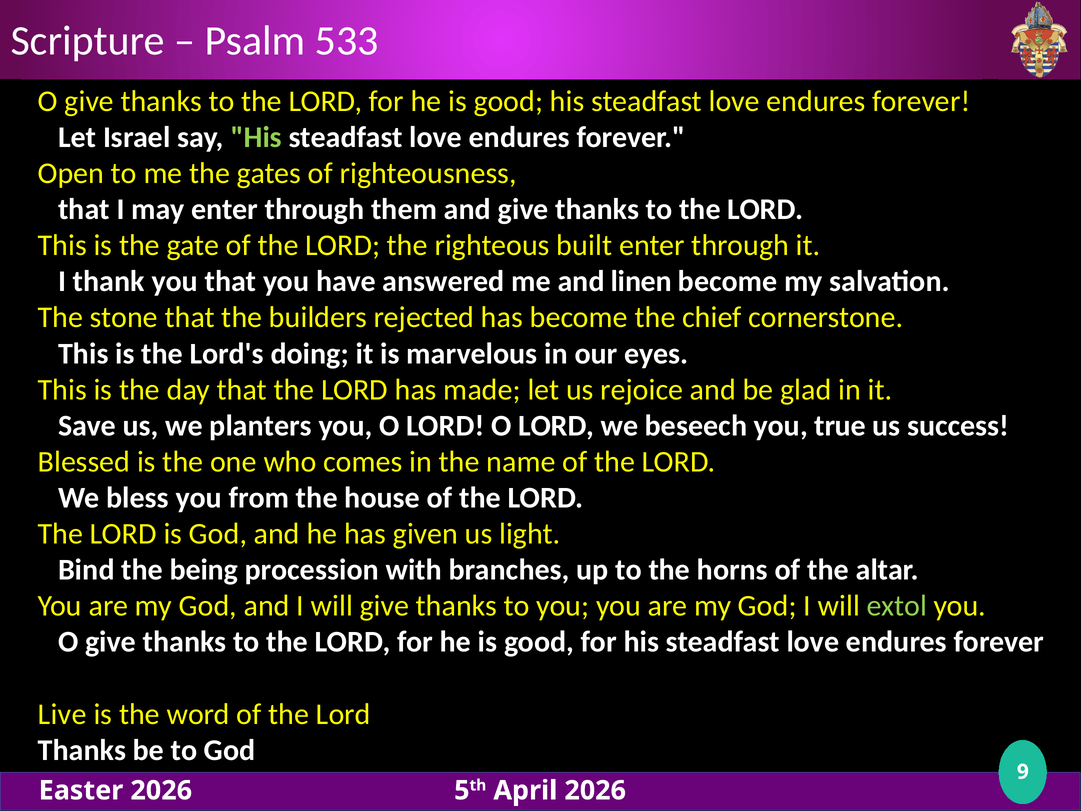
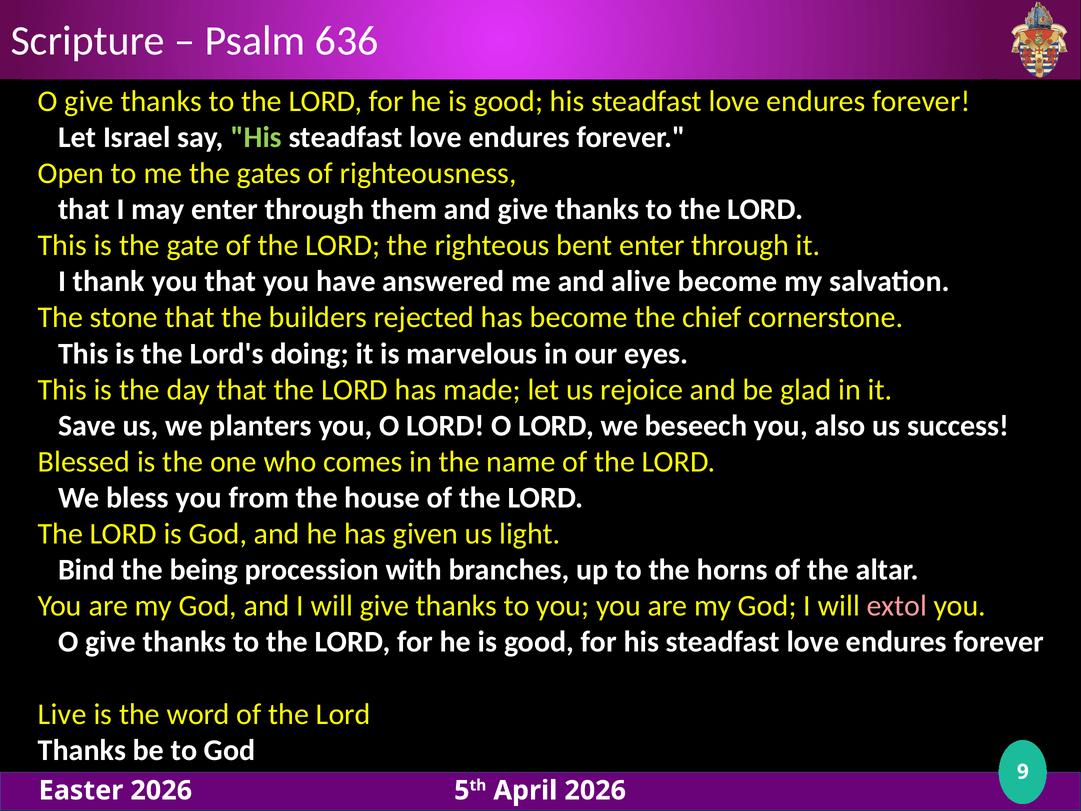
533: 533 -> 636 (347, 41)
built: built -> bent (584, 245)
linen: linen -> alive (641, 281)
true: true -> also (840, 426)
extol colour: light green -> pink (897, 606)
